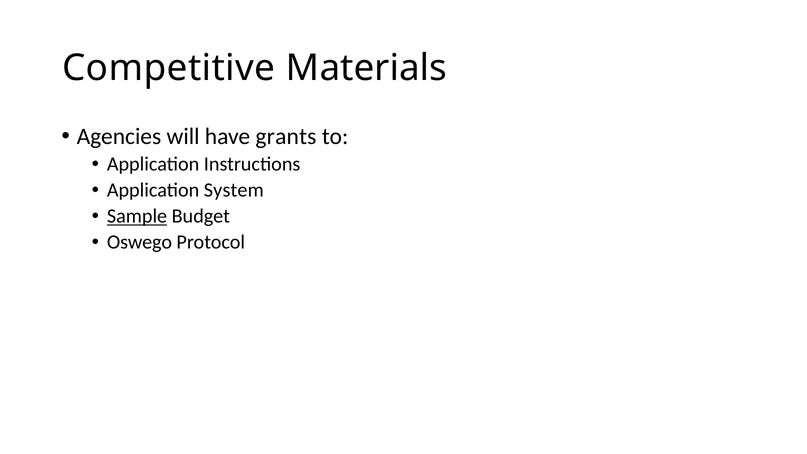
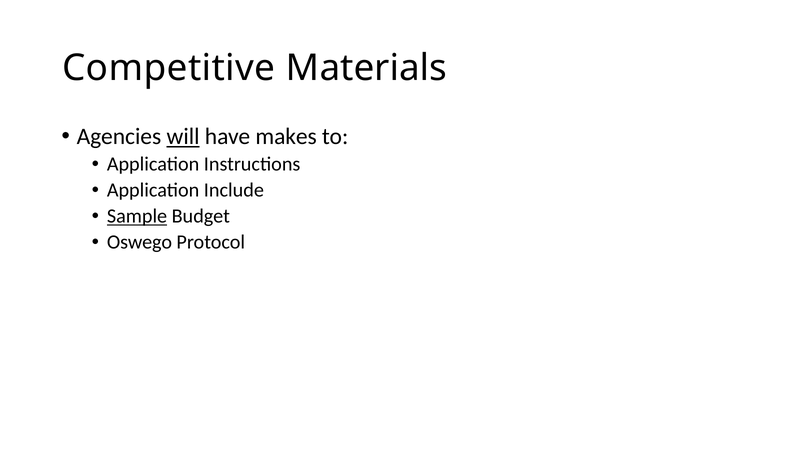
will underline: none -> present (183, 136)
grants: grants -> makes (286, 136)
System: System -> Include (234, 190)
